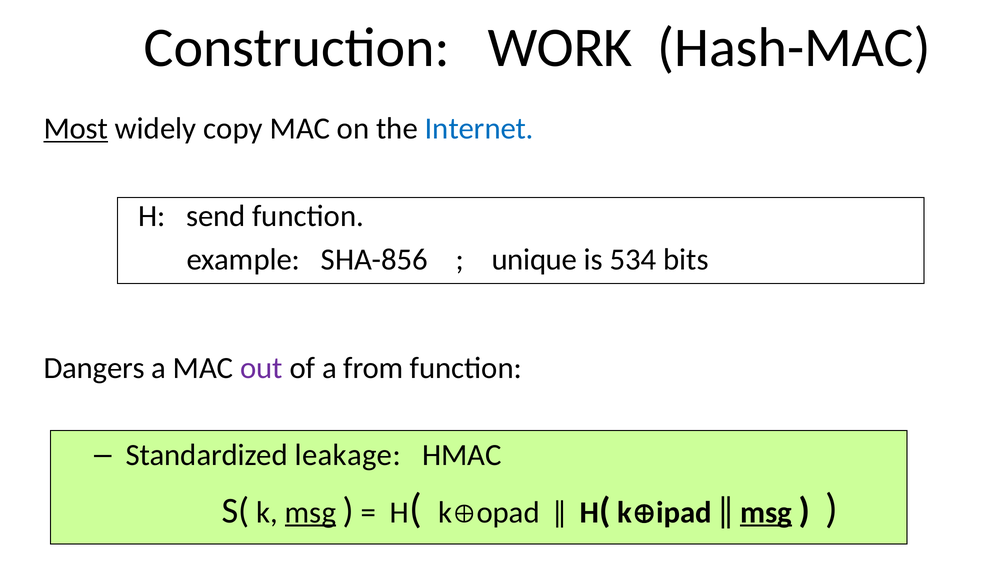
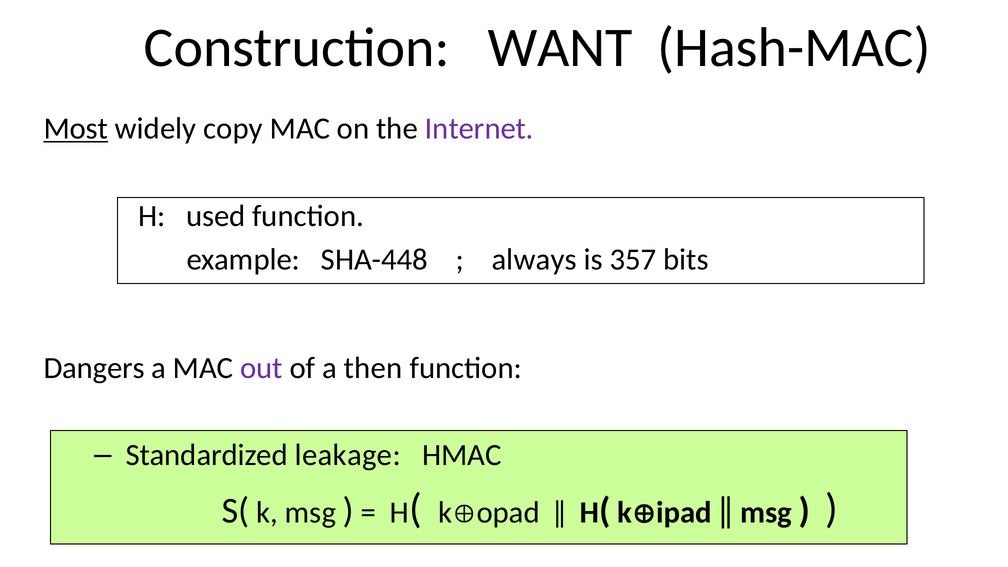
WORK: WORK -> WANT (560, 48)
Internet colour: blue -> purple (479, 129)
send: send -> used (216, 216)
SHA-856: SHA-856 -> SHA-448 (374, 260)
unique: unique -> always (534, 260)
534: 534 -> 357 (633, 260)
from: from -> then (373, 368)
msg underline: present -> none (310, 512)
msg underline: present -> none (766, 512)
